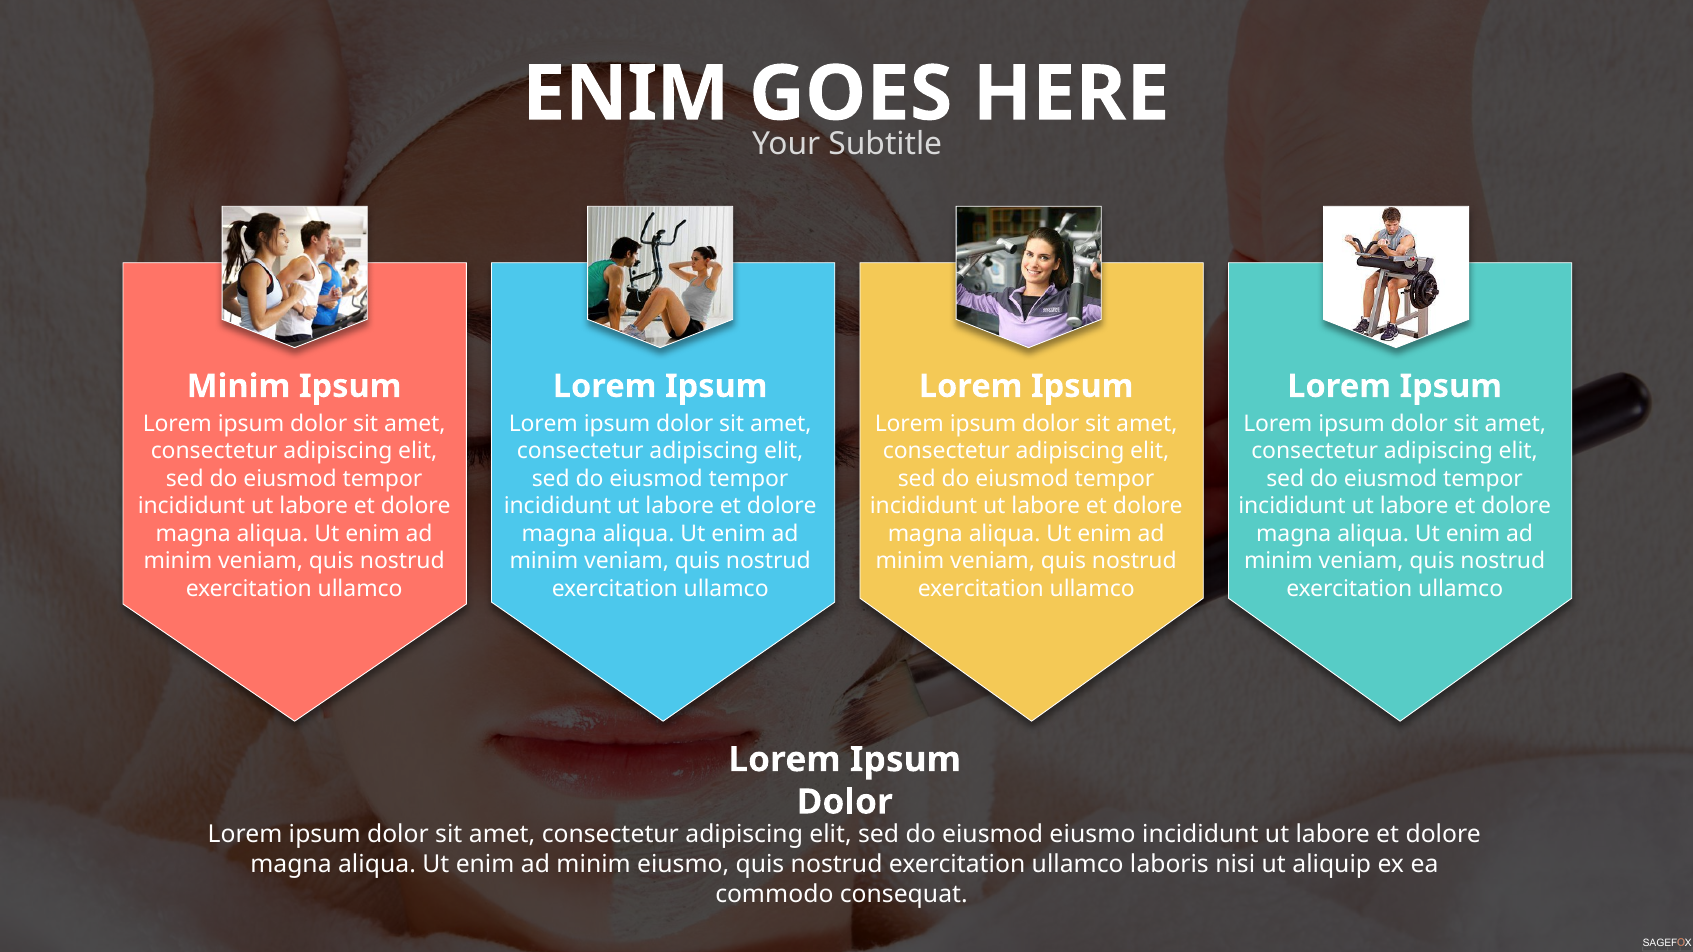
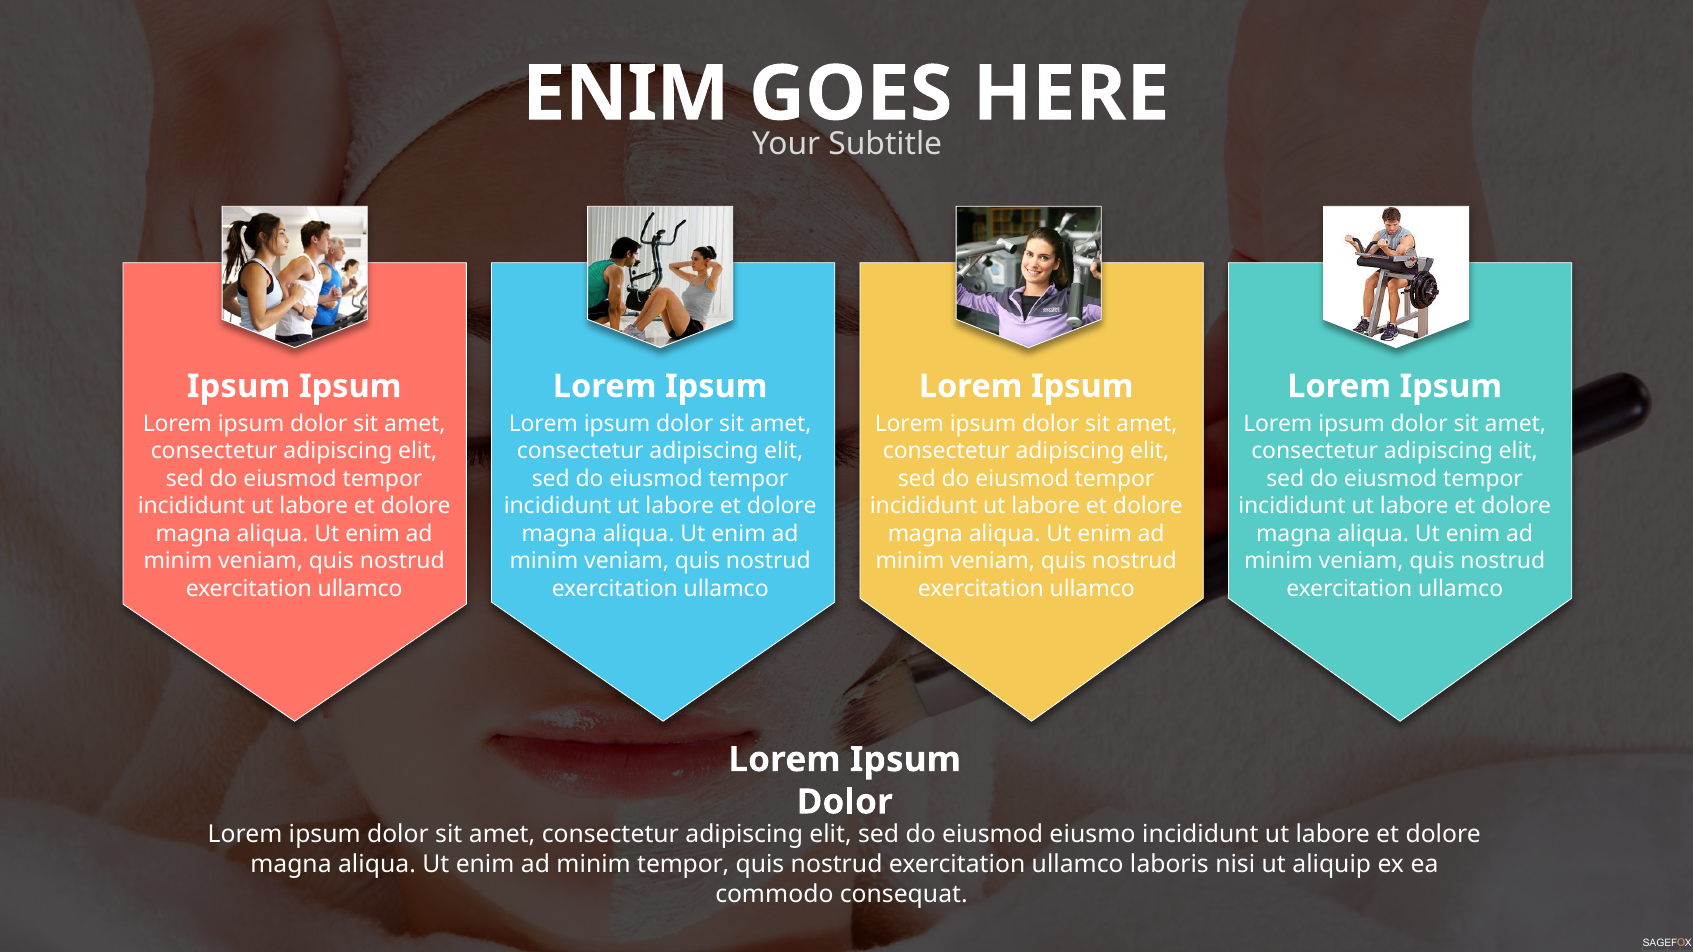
Minim: Minim -> Ipsum (239, 386)
minim eiusmo: eiusmo -> tempor (683, 865)
